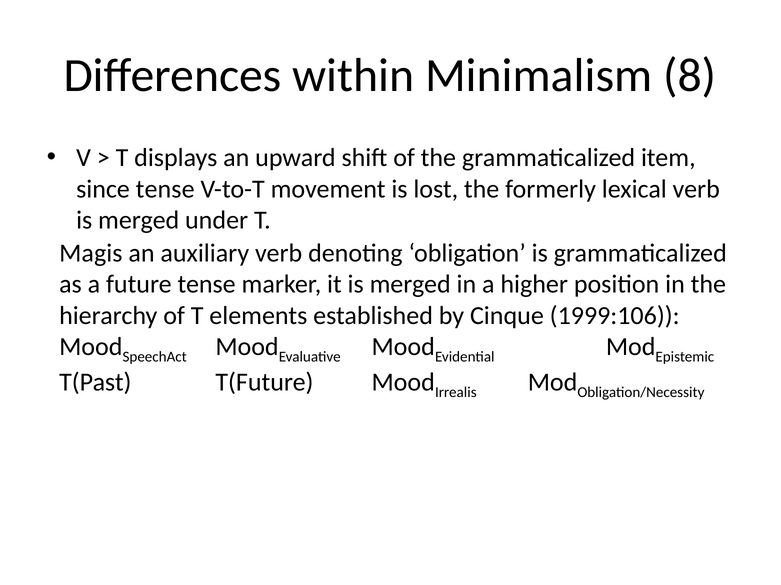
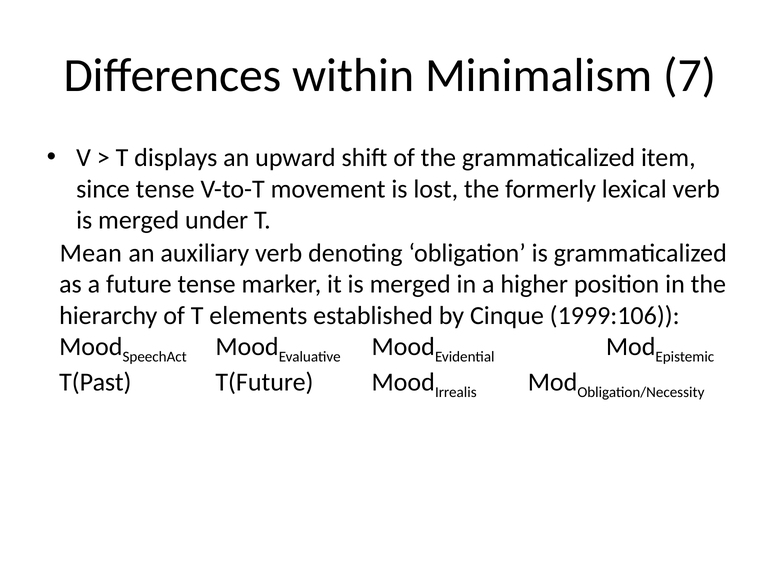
8: 8 -> 7 (690, 76)
Magis: Magis -> Mean (91, 253)
